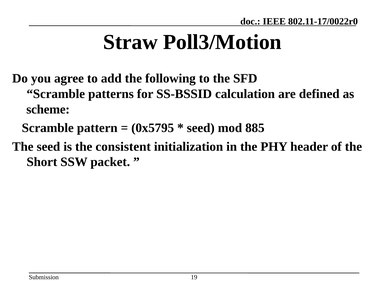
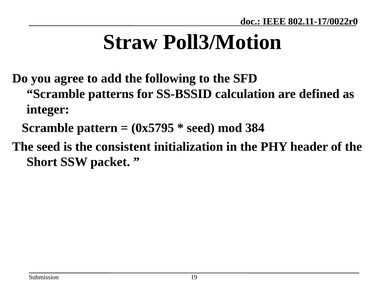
scheme: scheme -> integer (48, 109)
885: 885 -> 384 (255, 128)
